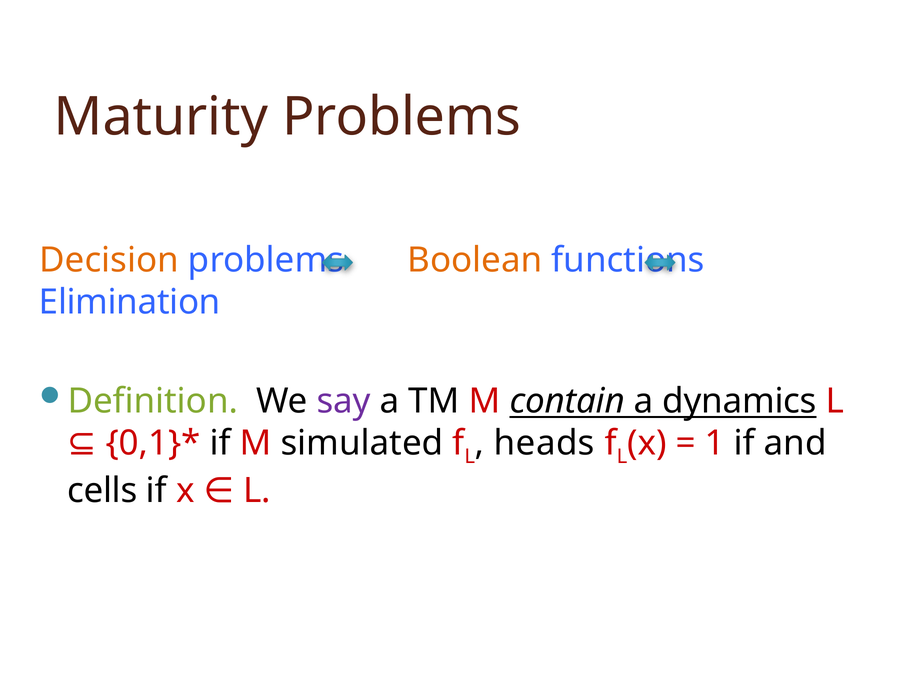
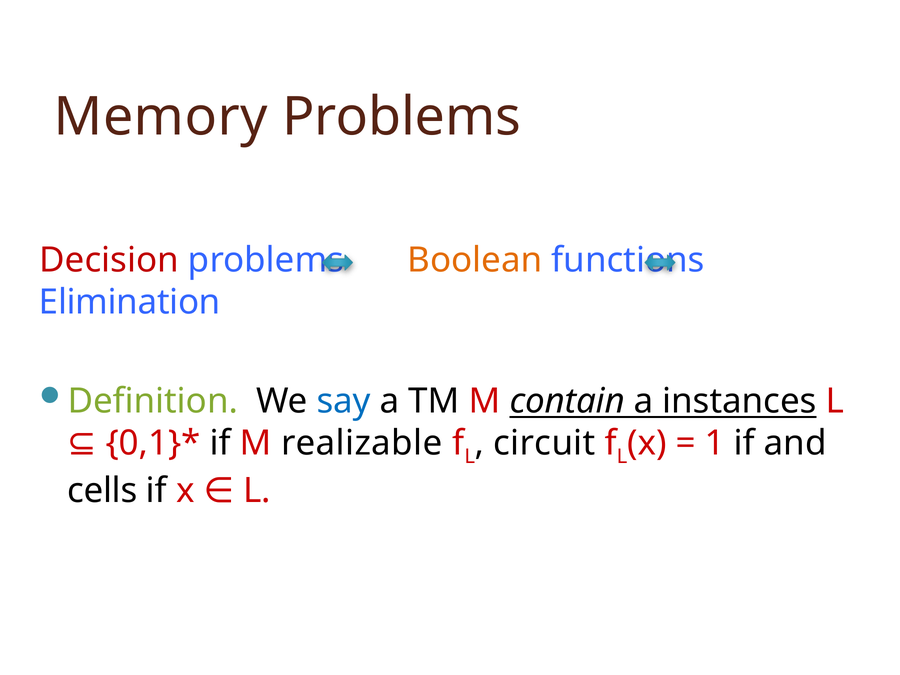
Maturity: Maturity -> Memory (161, 117)
Decision colour: orange -> red (109, 260)
say colour: purple -> blue (344, 401)
dynamics: dynamics -> instances (739, 401)
simulated: simulated -> realizable (362, 443)
heads: heads -> circuit (544, 443)
